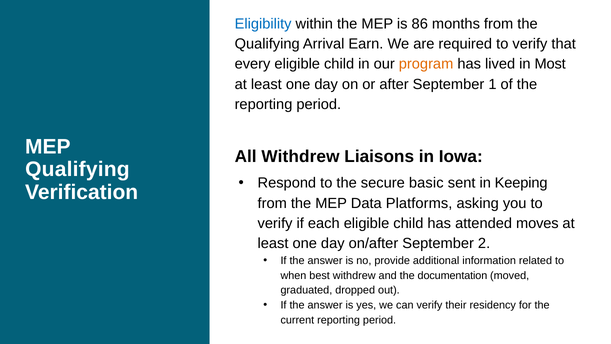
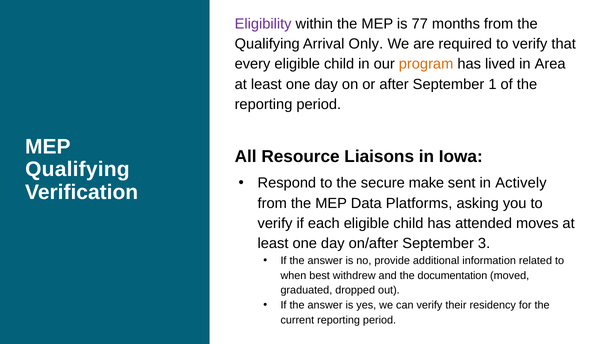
Eligibility colour: blue -> purple (263, 24)
86: 86 -> 77 (420, 24)
Earn: Earn -> Only (366, 44)
Most: Most -> Area (550, 64)
All Withdrew: Withdrew -> Resource (301, 156)
basic: basic -> make (426, 183)
Keeping: Keeping -> Actively (521, 183)
2: 2 -> 3 (484, 243)
